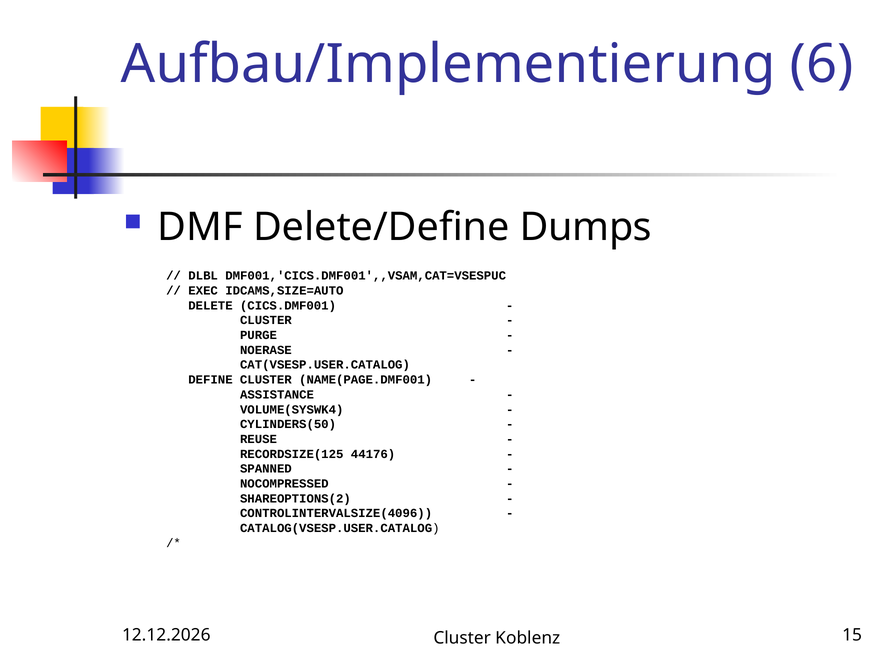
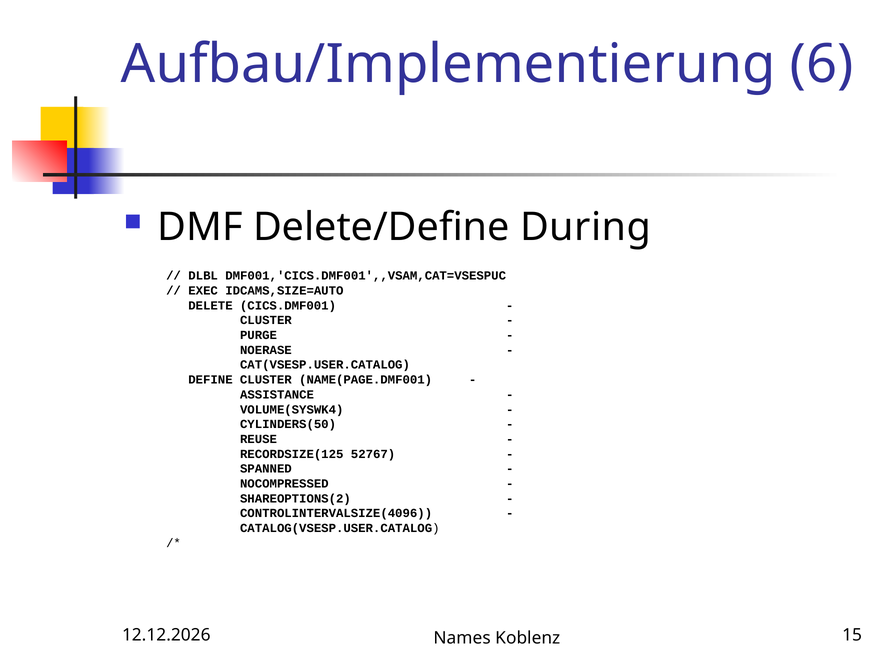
Dumps: Dumps -> During (586, 227)
44176: 44176 -> 52767 (373, 454)
Cluster: Cluster -> Names (462, 639)
